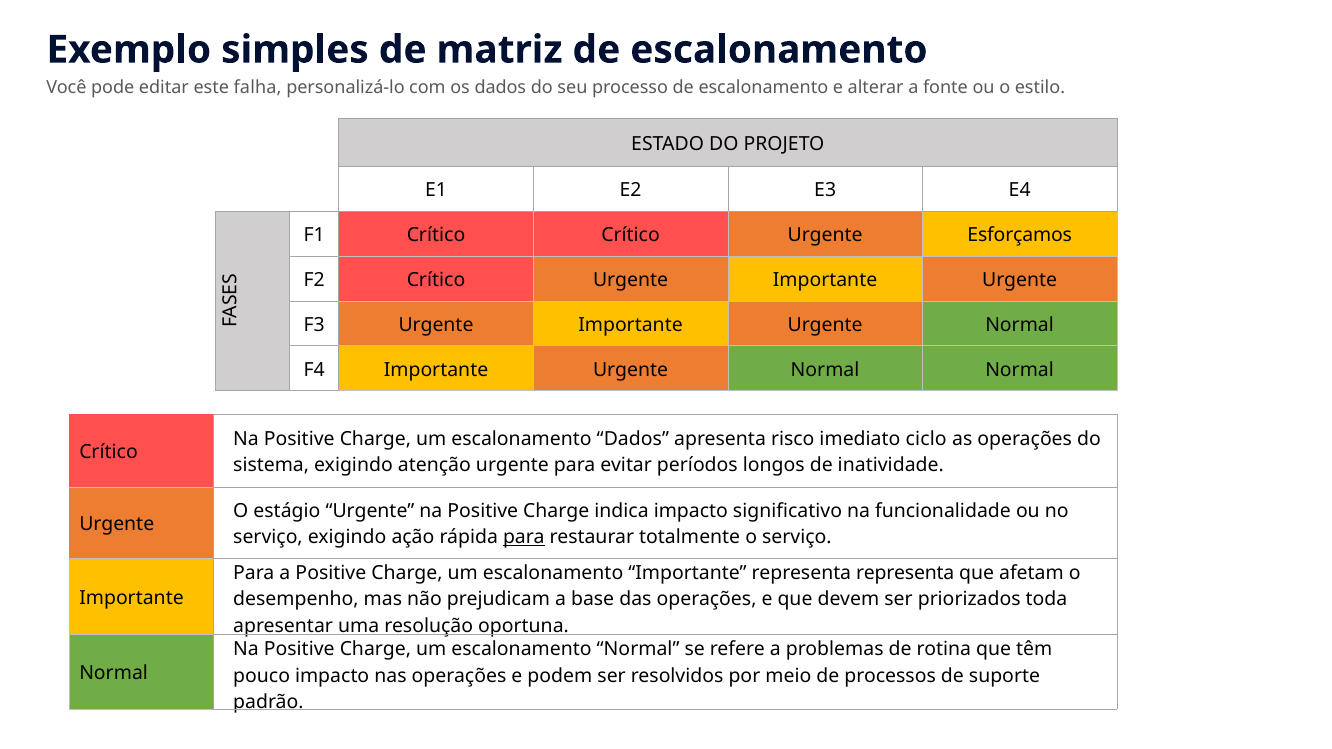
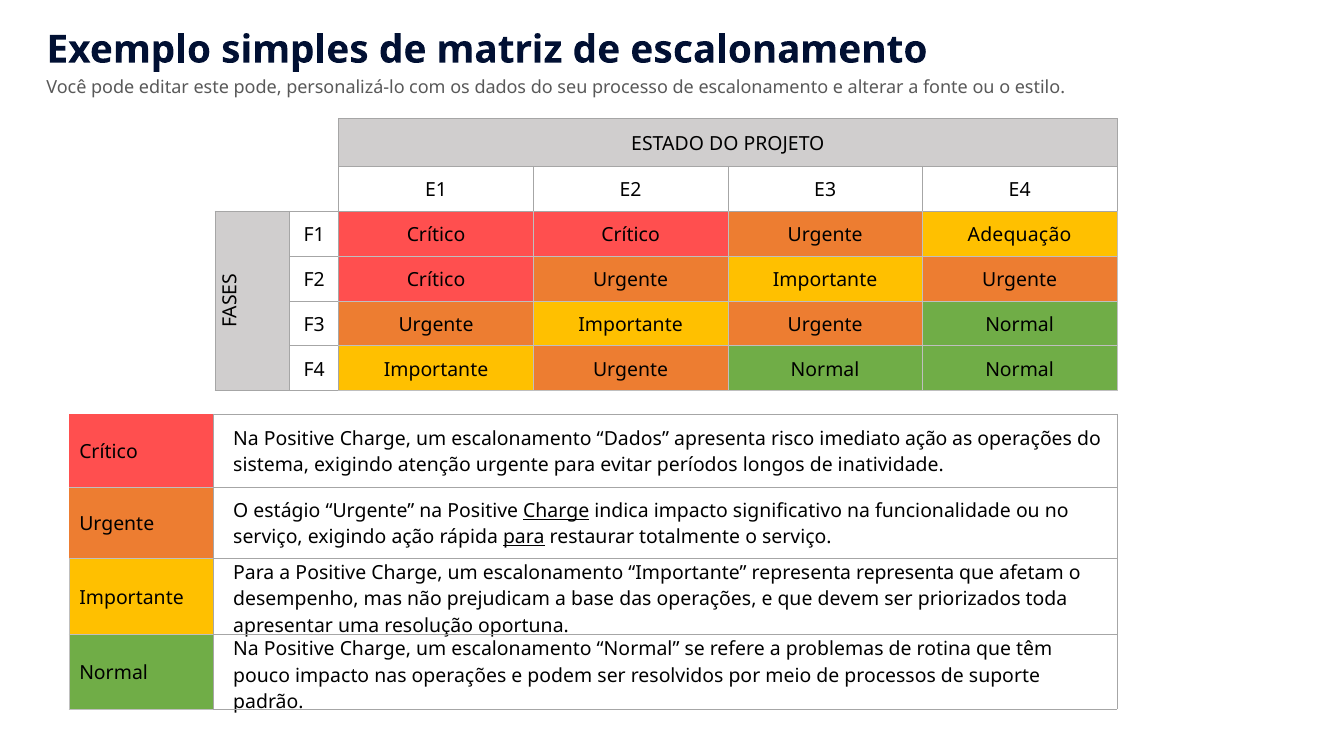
este falha: falha -> pode (258, 87)
Esforçamos: Esforçamos -> Adequação (1020, 235)
imediato ciclo: ciclo -> ação (926, 439)
Charge underline: none -> present (556, 511)
